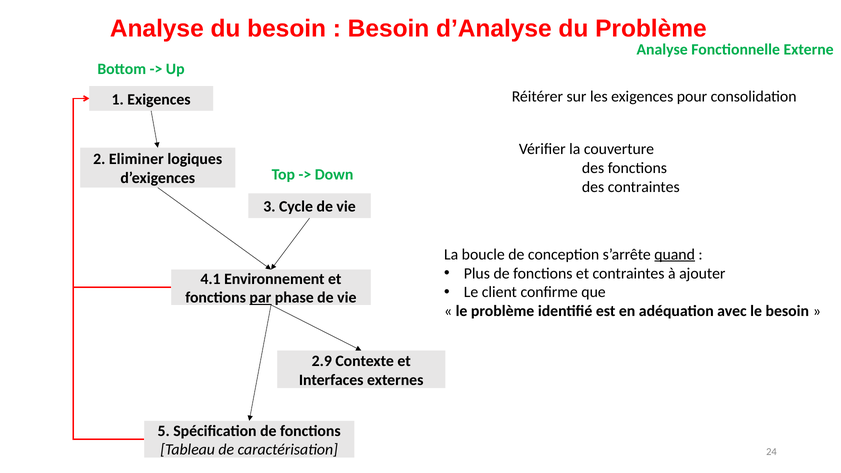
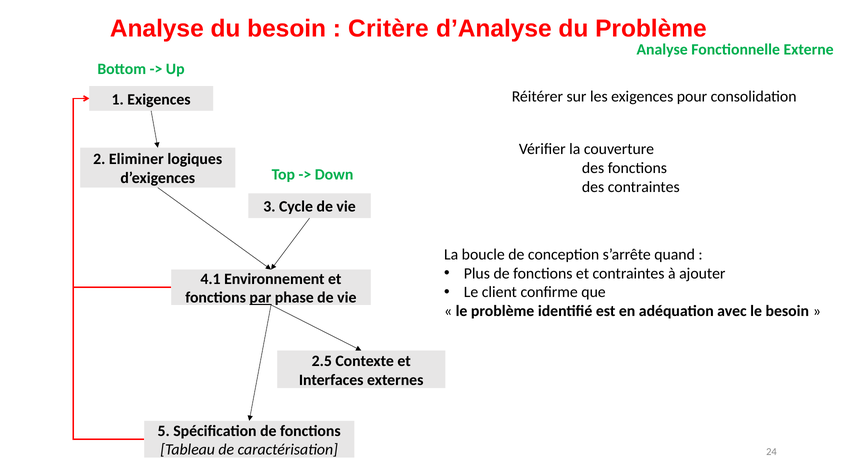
Besoin: Besoin -> Critère (388, 29)
quand underline: present -> none (675, 254)
2.9: 2.9 -> 2.5 (322, 361)
